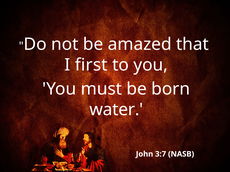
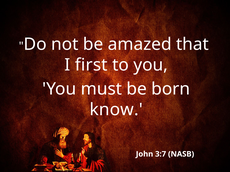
water: water -> know (116, 110)
